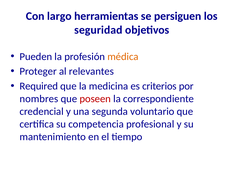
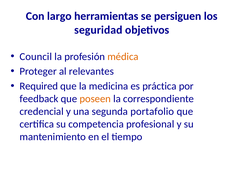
Pueden: Pueden -> Council (36, 57)
criterios: criterios -> práctica (159, 86)
nombres: nombres -> feedback (39, 99)
poseen colour: red -> orange (95, 99)
voluntario: voluntario -> portafolio (152, 112)
